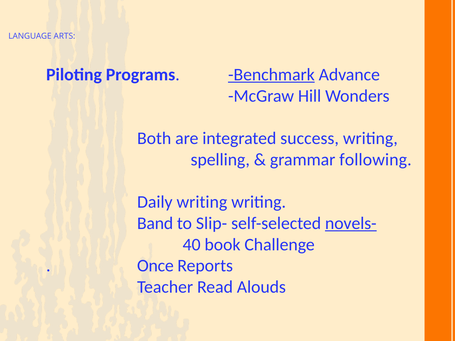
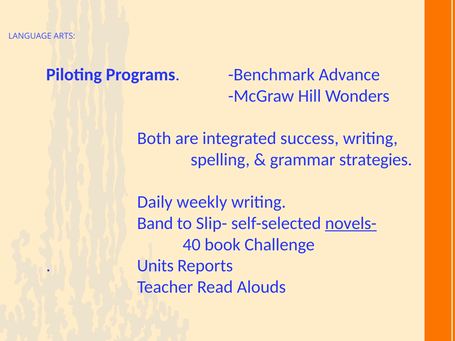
Benchmark underline: present -> none (271, 75)
following: following -> strategies (376, 160)
Daily writing: writing -> weekly (202, 202)
Once: Once -> Units (155, 266)
